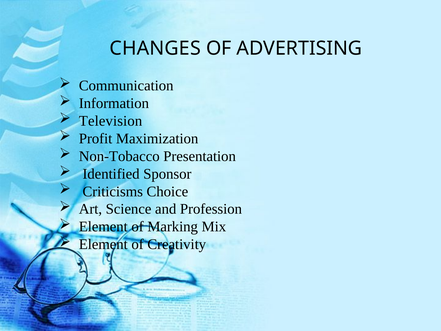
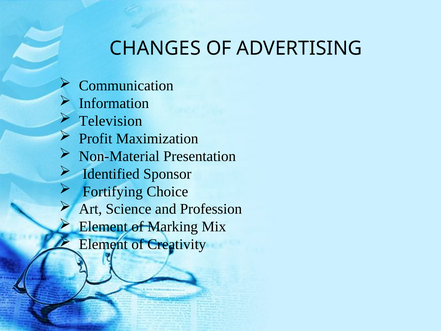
Non-Tobacco: Non-Tobacco -> Non-Material (119, 156)
Criticisms: Criticisms -> Fortifying (113, 191)
